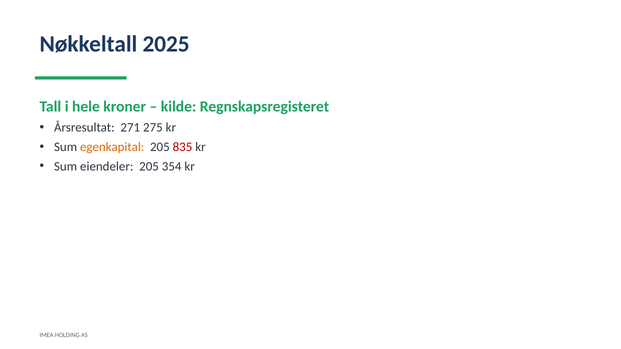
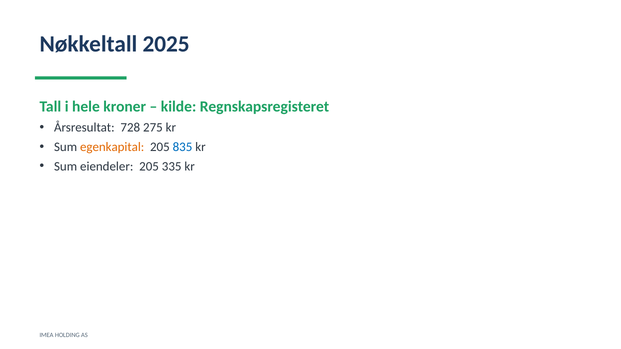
271: 271 -> 728 (130, 128)
835 colour: red -> blue (183, 147)
354: 354 -> 335 (172, 167)
